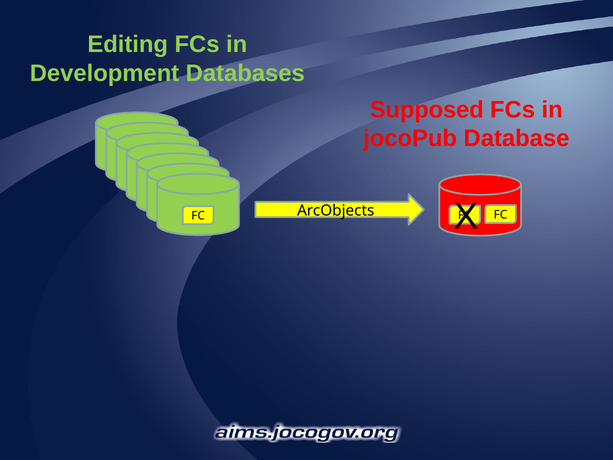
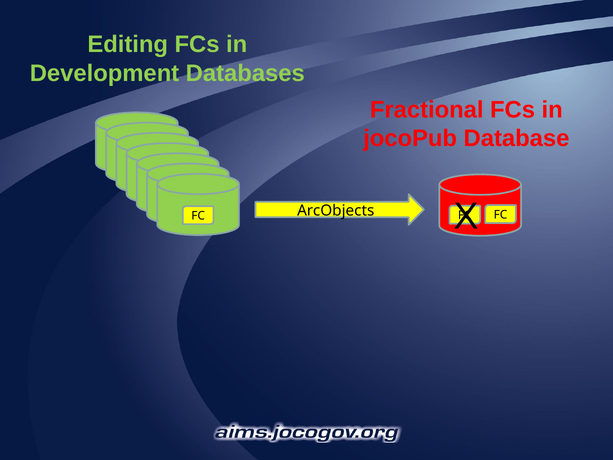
Supposed: Supposed -> Fractional (427, 110)
